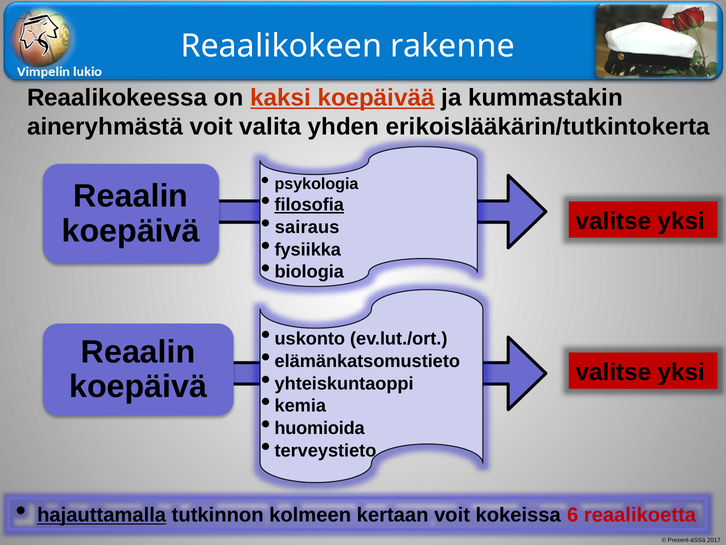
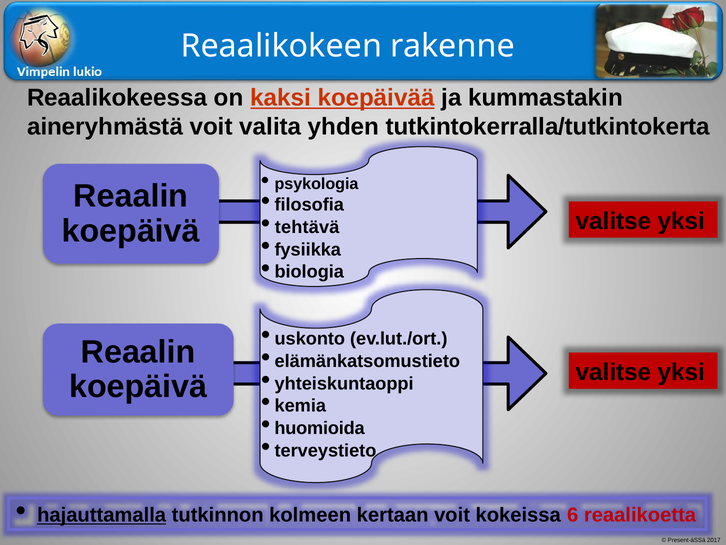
erikoislääkärin/tutkintokerta: erikoislääkärin/tutkintokerta -> tutkintokerralla/tutkintokerta (548, 127)
filosofia underline: present -> none (309, 205)
sairaus: sairaus -> tehtävä (307, 227)
